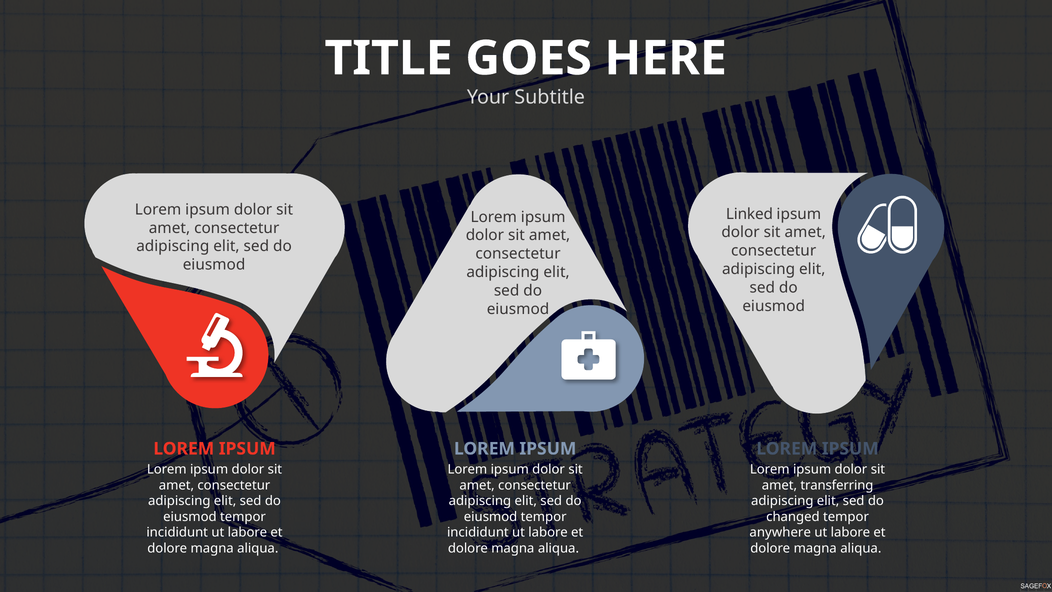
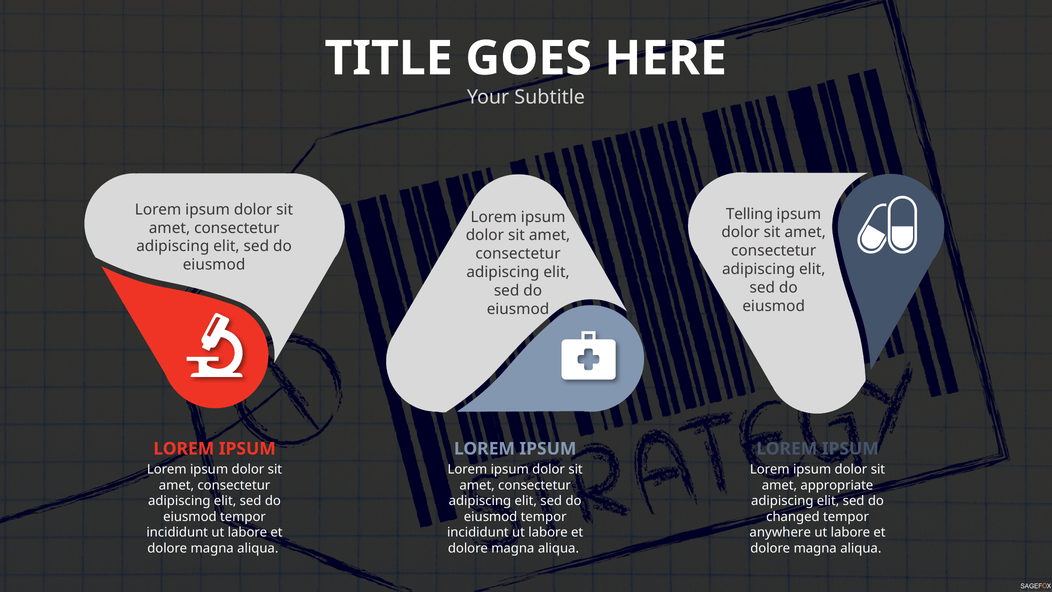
Linked: Linked -> Telling (749, 214)
transferring: transferring -> appropriate (837, 485)
